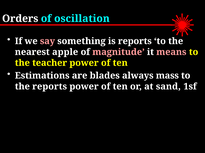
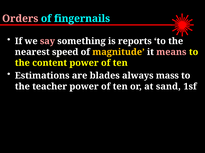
Orders colour: white -> pink (20, 19)
oscillation: oscillation -> fingernails (82, 19)
apple: apple -> speed (65, 52)
magnitude colour: pink -> yellow (118, 52)
teacher: teacher -> content (50, 63)
the reports: reports -> teacher (50, 87)
